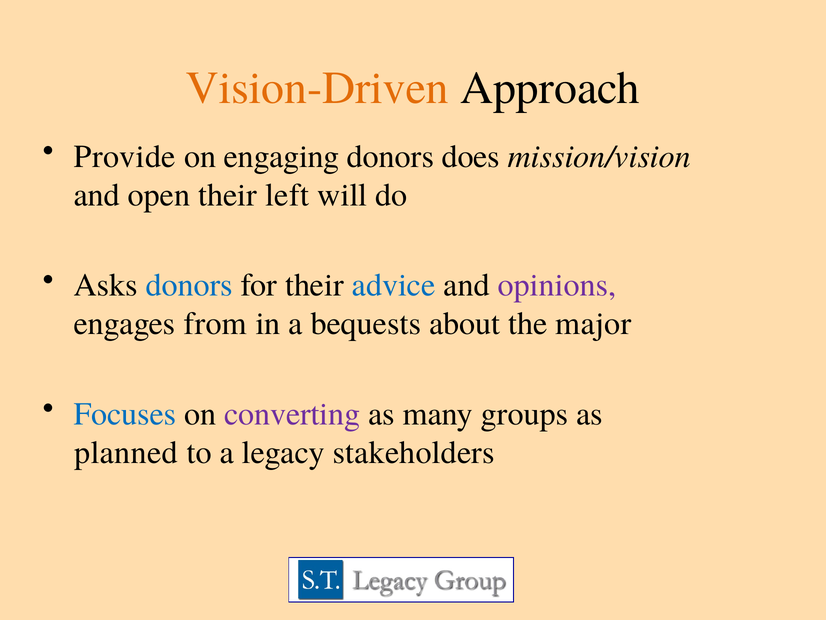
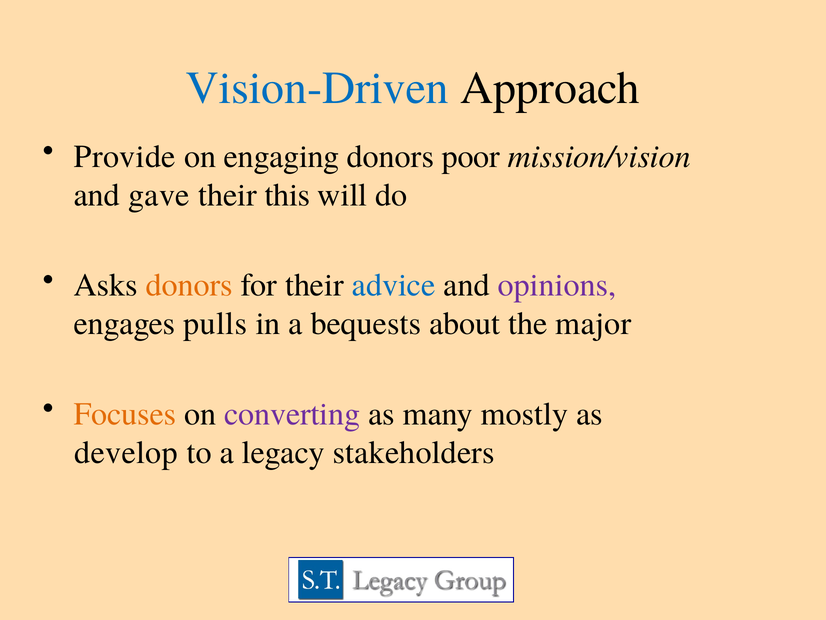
Vision-Driven colour: orange -> blue (317, 88)
does: does -> poor (471, 156)
open: open -> gave (159, 195)
left: left -> this (287, 195)
donors colour: blue -> orange (189, 285)
from: from -> pulls (215, 324)
Focuses colour: blue -> orange (125, 414)
groups: groups -> mostly (525, 414)
planned: planned -> develop (126, 452)
